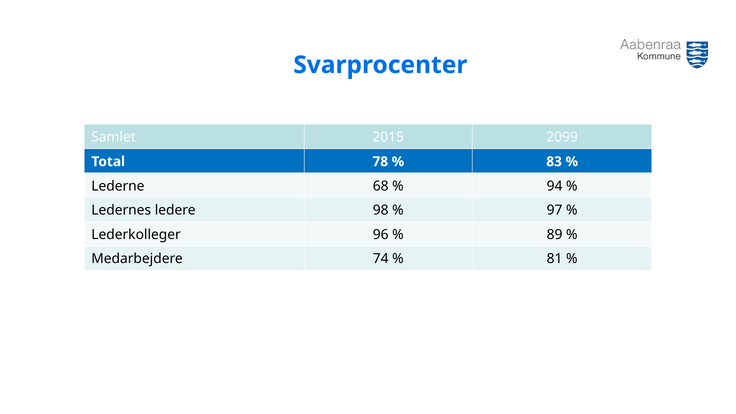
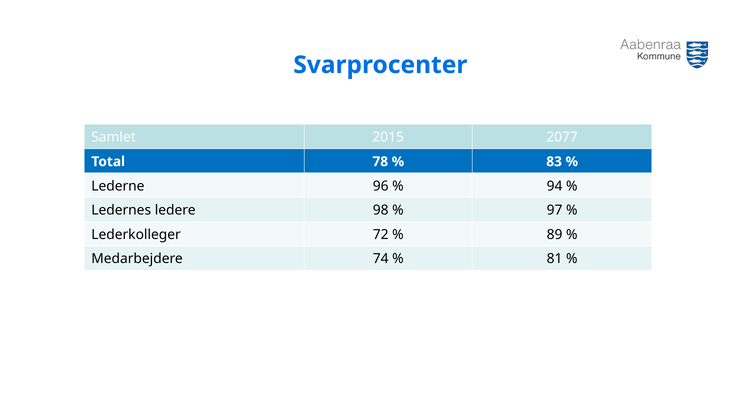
2099: 2099 -> 2077 (562, 137)
68: 68 -> 96 (381, 186)
96: 96 -> 72 (381, 235)
